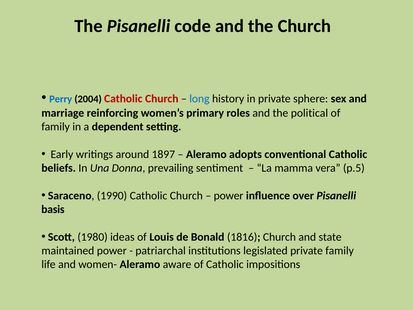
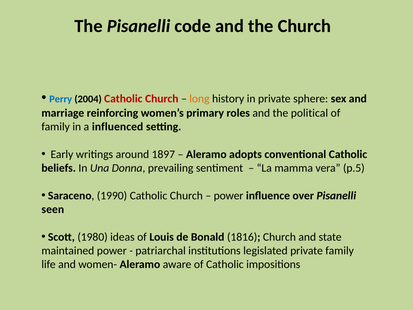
long colour: blue -> orange (199, 99)
dependent: dependent -> influenced (118, 127)
basis: basis -> seen (53, 209)
